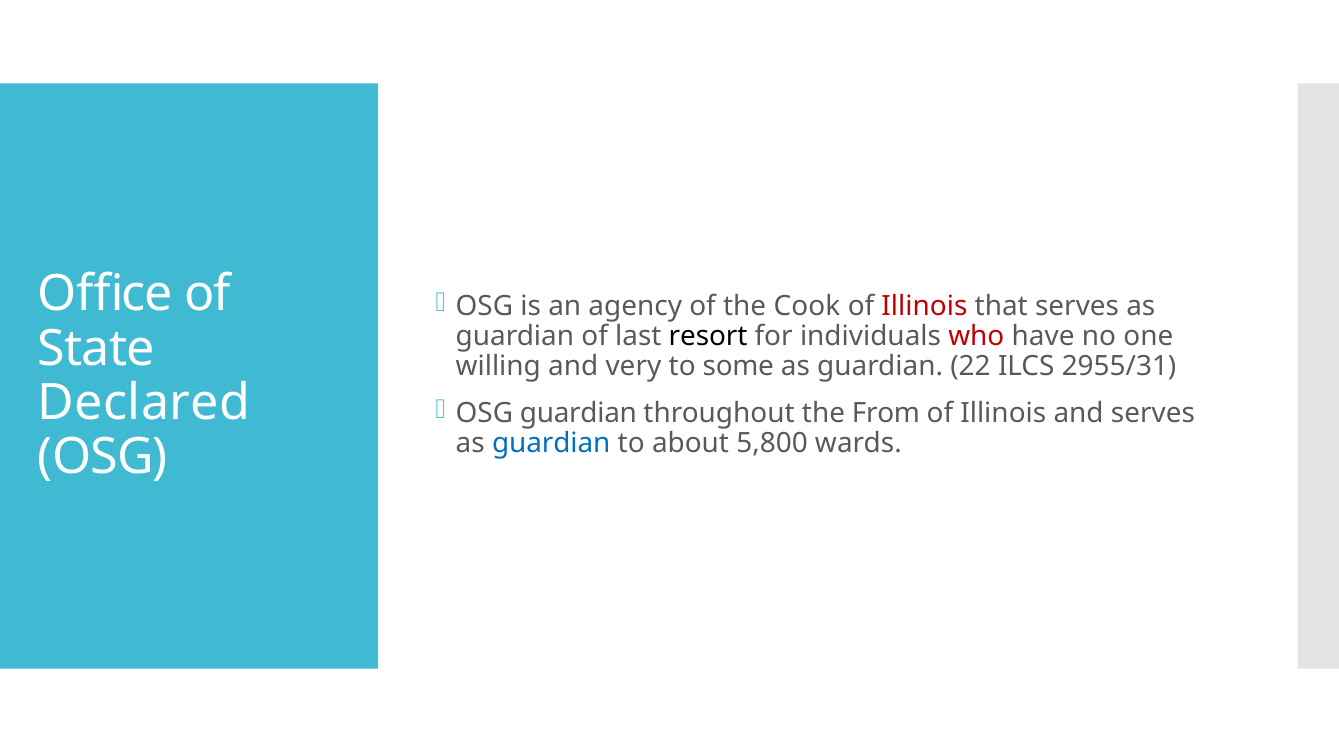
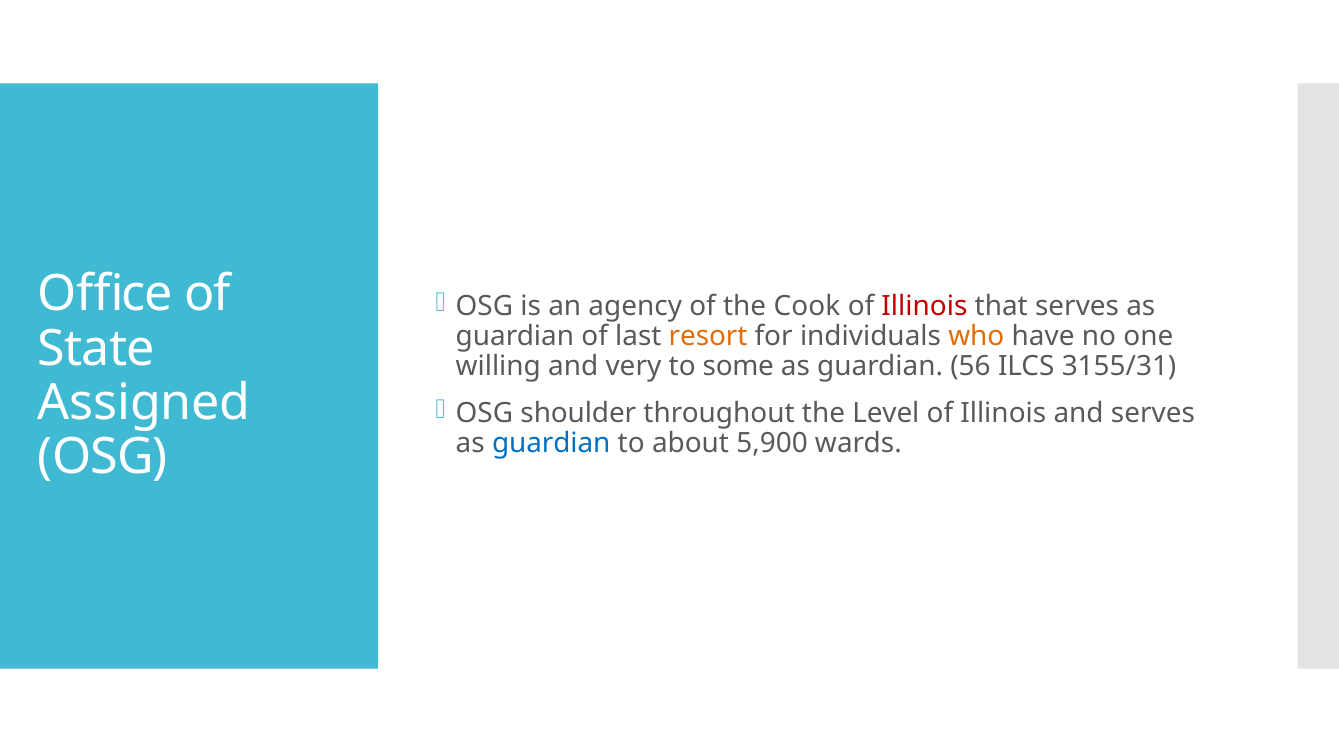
resort colour: black -> orange (708, 336)
who colour: red -> orange (976, 336)
22: 22 -> 56 (971, 366)
2955/31: 2955/31 -> 3155/31 (1119, 366)
Declared: Declared -> Assigned (144, 403)
OSG guardian: guardian -> shoulder (578, 413)
From: From -> Level (886, 413)
5,800: 5,800 -> 5,900 (772, 443)
